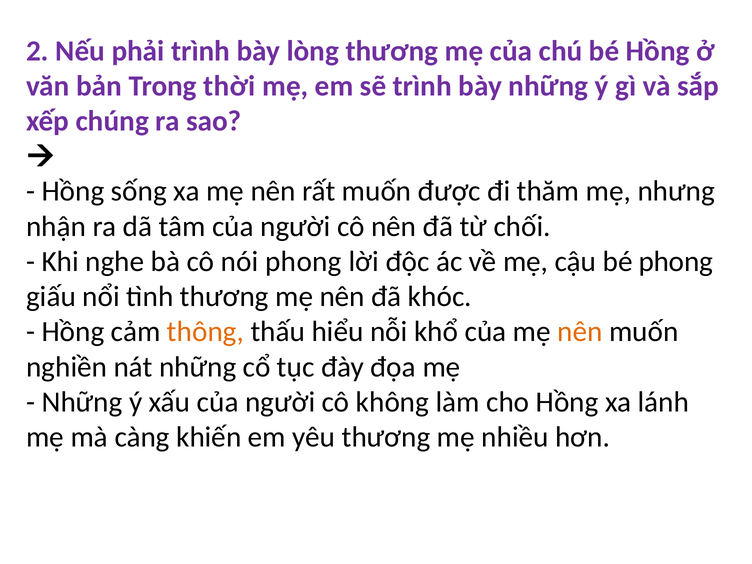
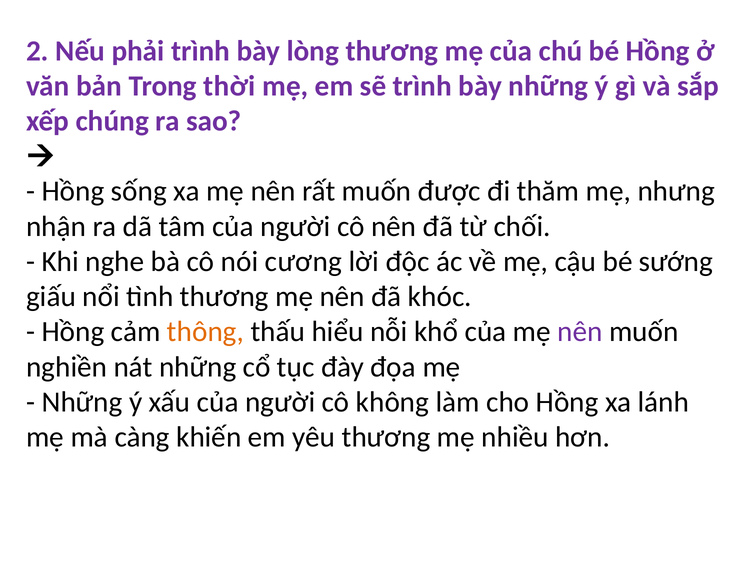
nói phong: phong -> cương (303, 262)
bé phong: phong -> sướng (676, 262)
nên colour: orange -> purple (580, 332)
